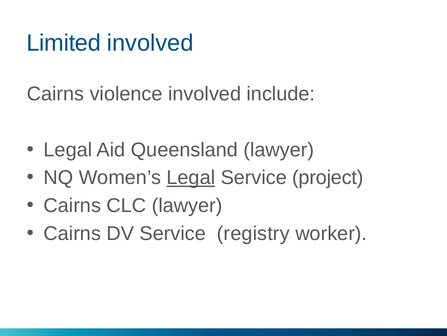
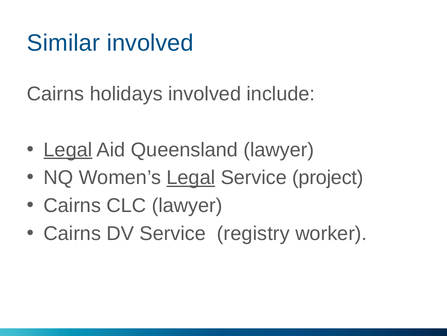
Limited: Limited -> Similar (63, 43)
violence: violence -> holidays (126, 94)
Legal underline: none -> present (68, 149)
